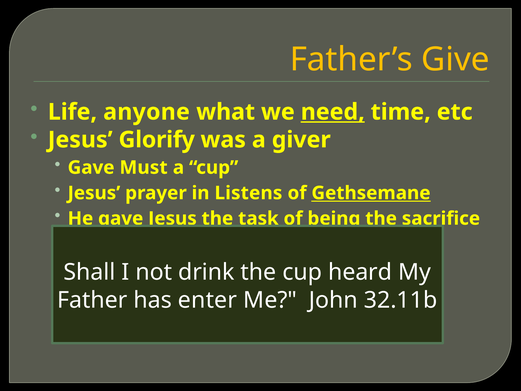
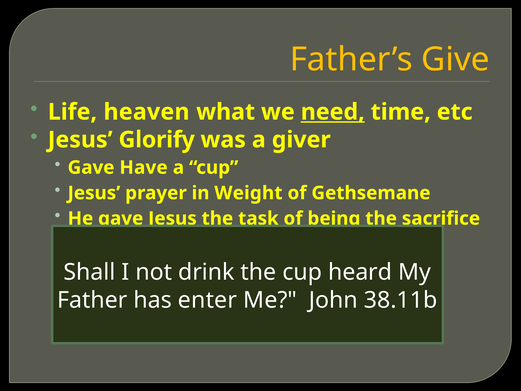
anyone: anyone -> heaven (147, 112)
Must: Must -> Have (144, 167)
Listens: Listens -> Weight (248, 193)
Gethsemane underline: present -> none (371, 193)
32.11b: 32.11b -> 38.11b (401, 300)
